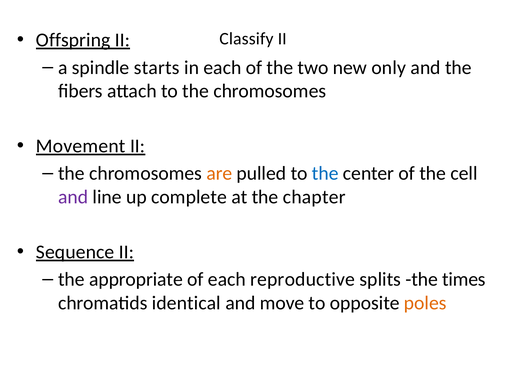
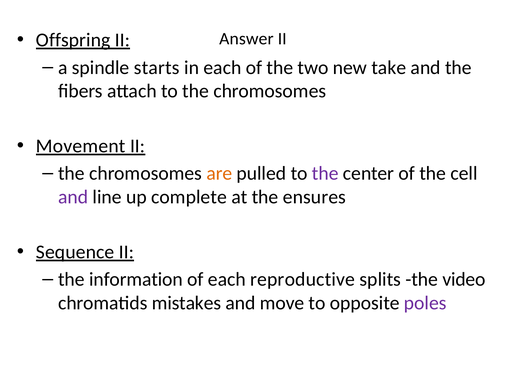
Classify: Classify -> Answer (246, 39)
only: only -> take (389, 68)
the colour: blue -> purple (325, 174)
chapter: chapter -> ensures (314, 197)
appropriate: appropriate -> information (136, 280)
times: times -> video (464, 280)
identical: identical -> mistakes (186, 303)
poles colour: orange -> purple (425, 303)
